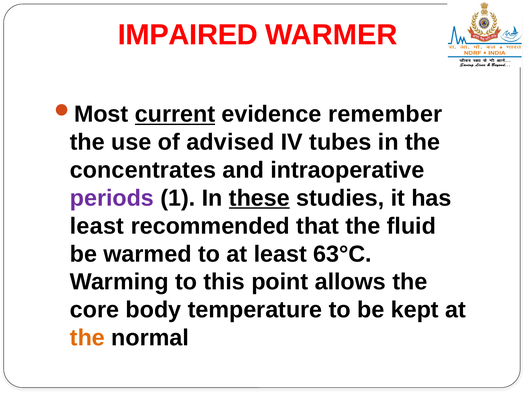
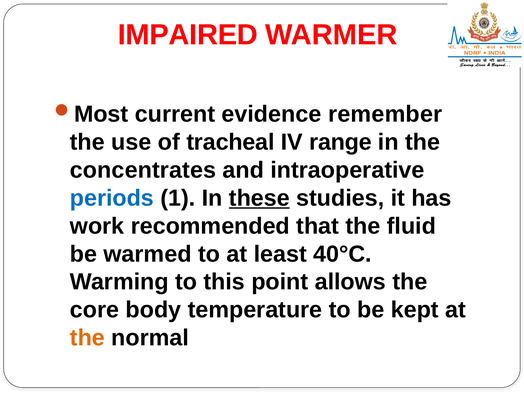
current underline: present -> none (175, 114)
advised: advised -> tracheal (230, 142)
tubes: tubes -> range (340, 142)
periods colour: purple -> blue (112, 198)
least: least -> work (97, 226)
63°C: 63°C -> 40°C (343, 254)
